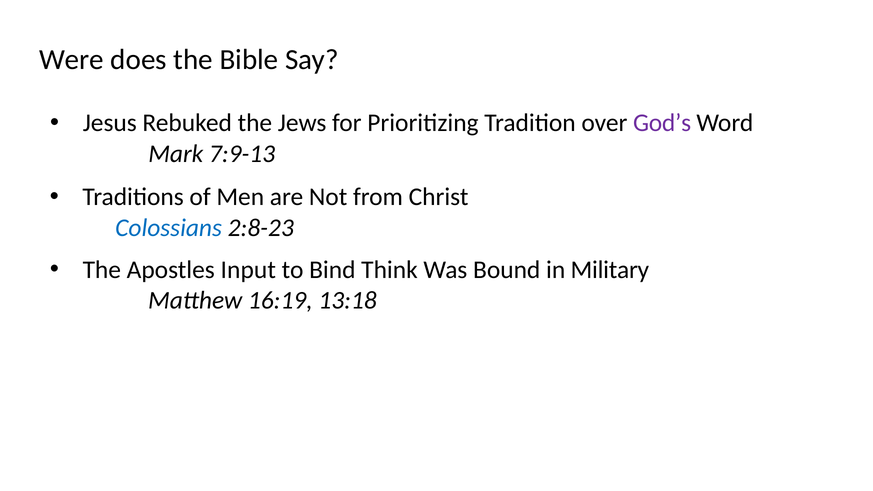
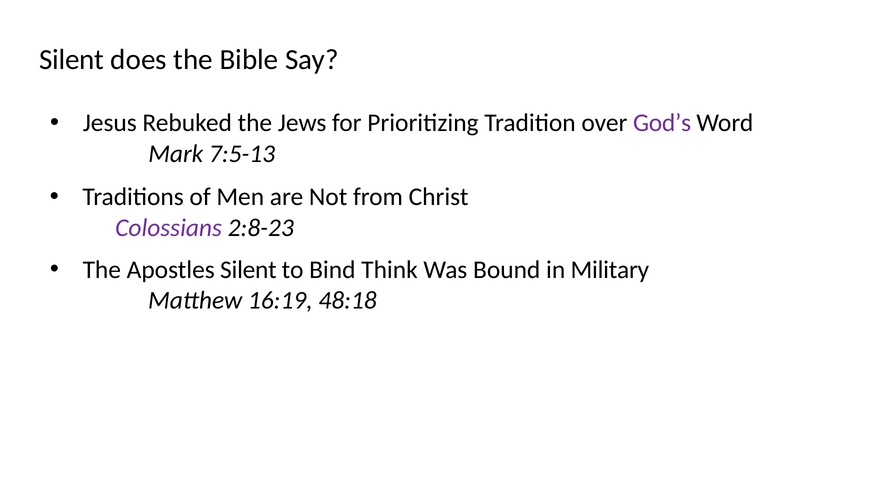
Were: Were -> Silent (72, 60)
7:9-13: 7:9-13 -> 7:5-13 (242, 154)
Colossians colour: blue -> purple (169, 228)
Apostles Input: Input -> Silent (248, 270)
13:18: 13:18 -> 48:18 (348, 300)
